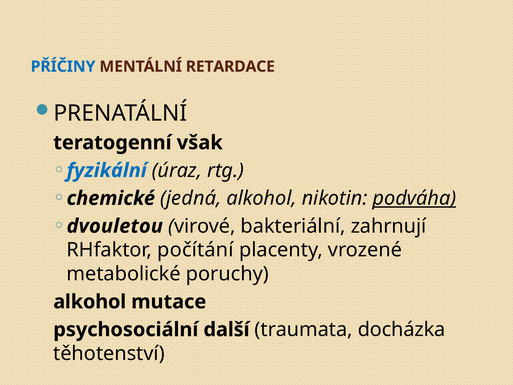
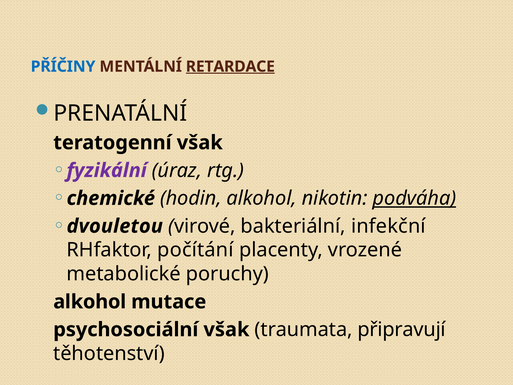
RETARDACE underline: none -> present (230, 67)
fyzikální colour: blue -> purple (107, 170)
jedná: jedná -> hodin (191, 198)
zahrnují: zahrnují -> infekční (388, 226)
psychosociální další: další -> však (226, 329)
docházka: docházka -> připravují (402, 329)
